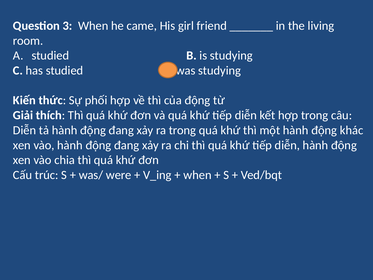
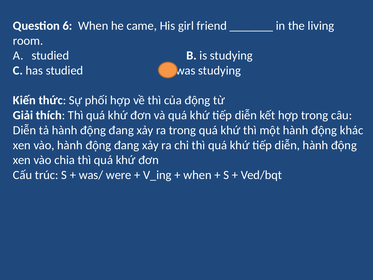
3: 3 -> 6 (68, 26)
